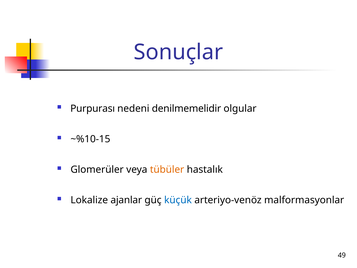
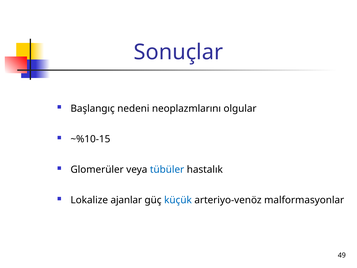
Purpurası: Purpurası -> Başlangıç (93, 108)
denilmemelidir: denilmemelidir -> neoplazmlarını (186, 108)
tübüler colour: orange -> blue (167, 169)
